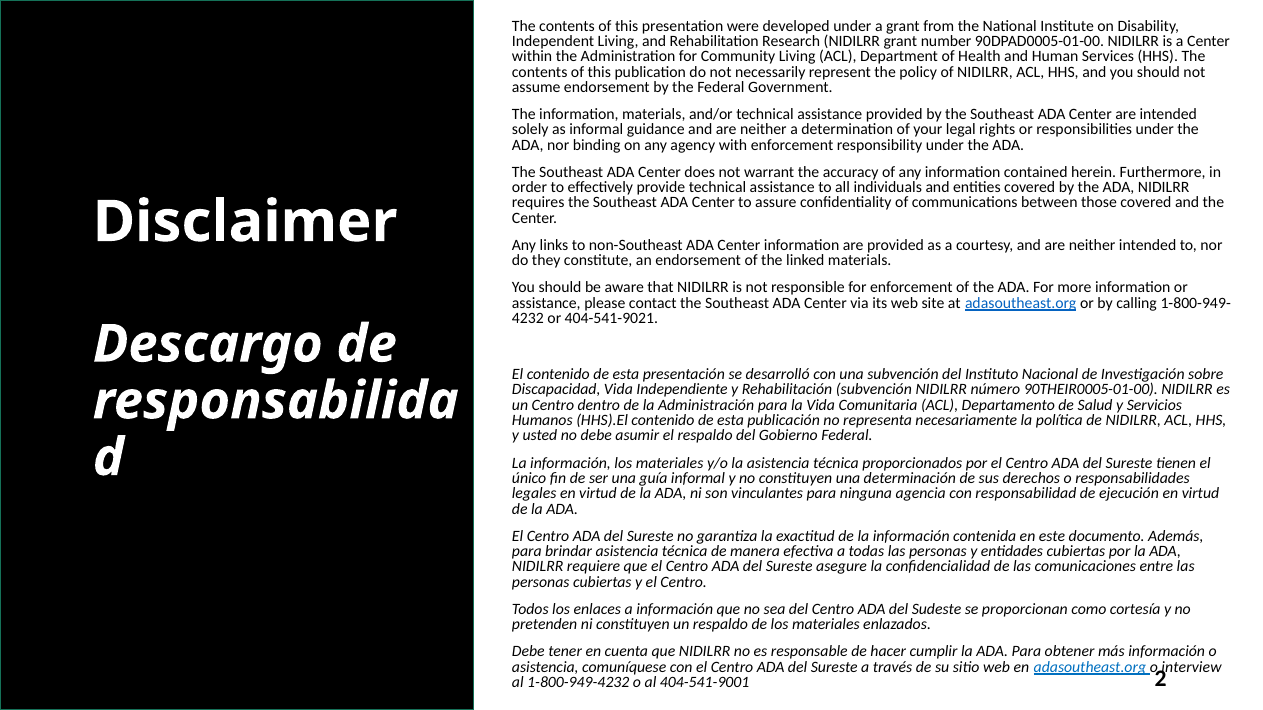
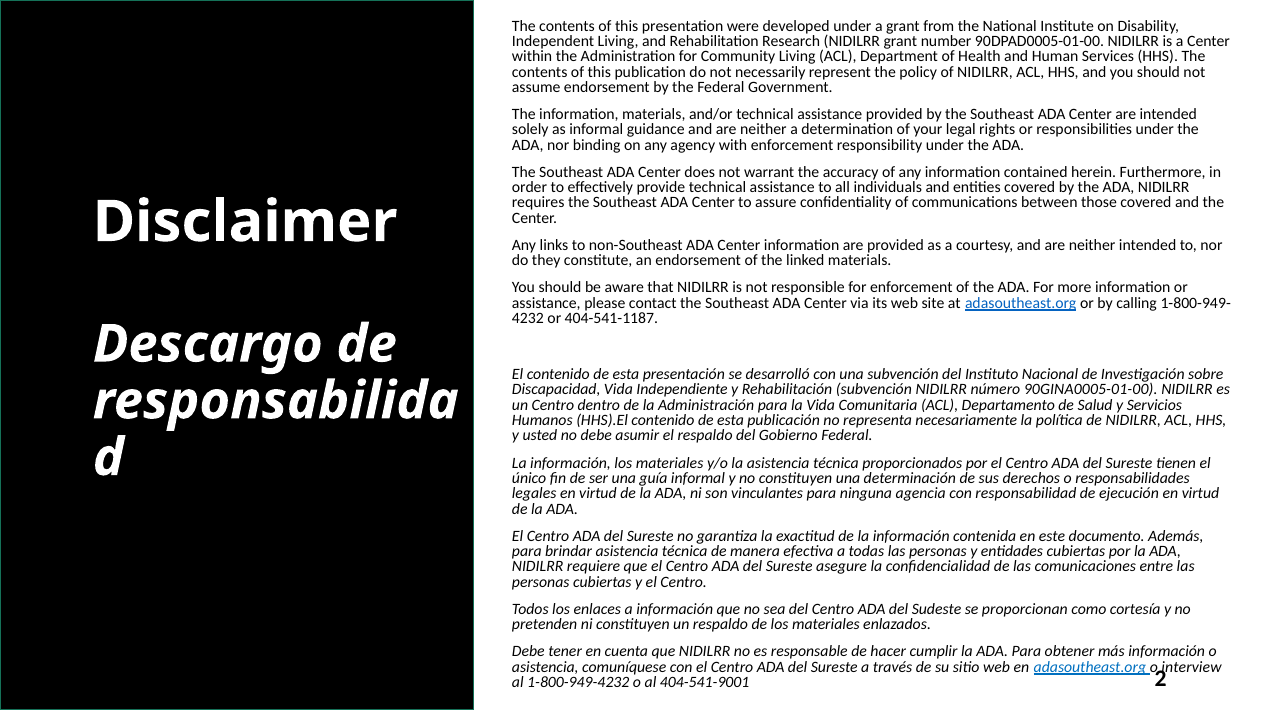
404-541-9021: 404-541-9021 -> 404-541-1187 (611, 319)
90THEIR0005-01-00: 90THEIR0005-01-00 -> 90GINA0005-01-00 (1091, 390)
